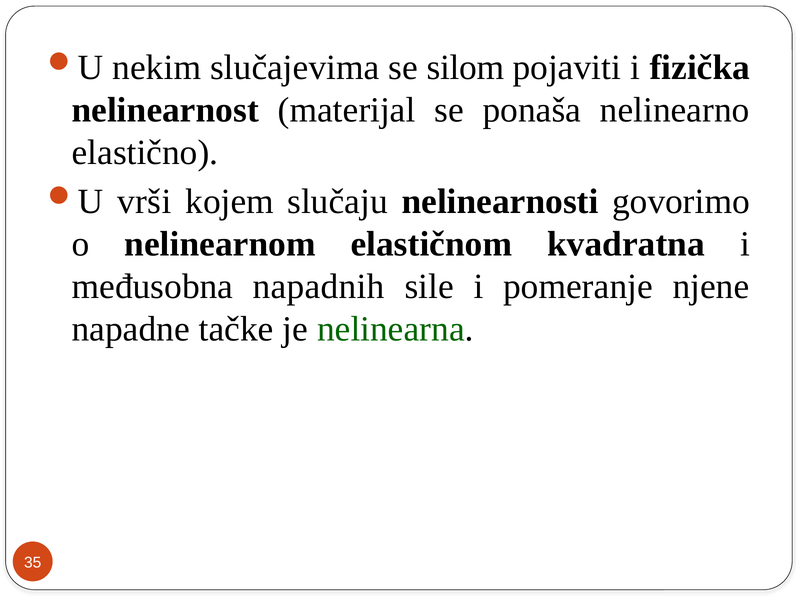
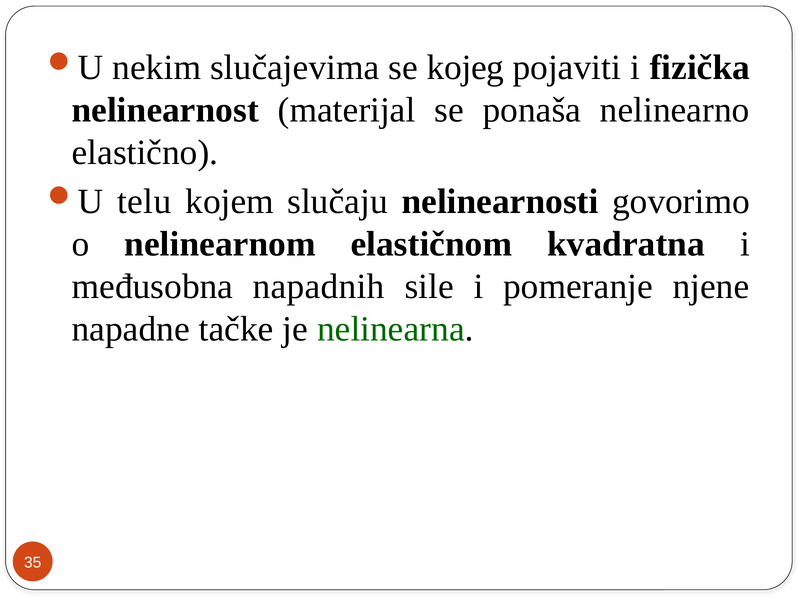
silom: silom -> kojeg (465, 68)
vrši: vrši -> telu (144, 202)
